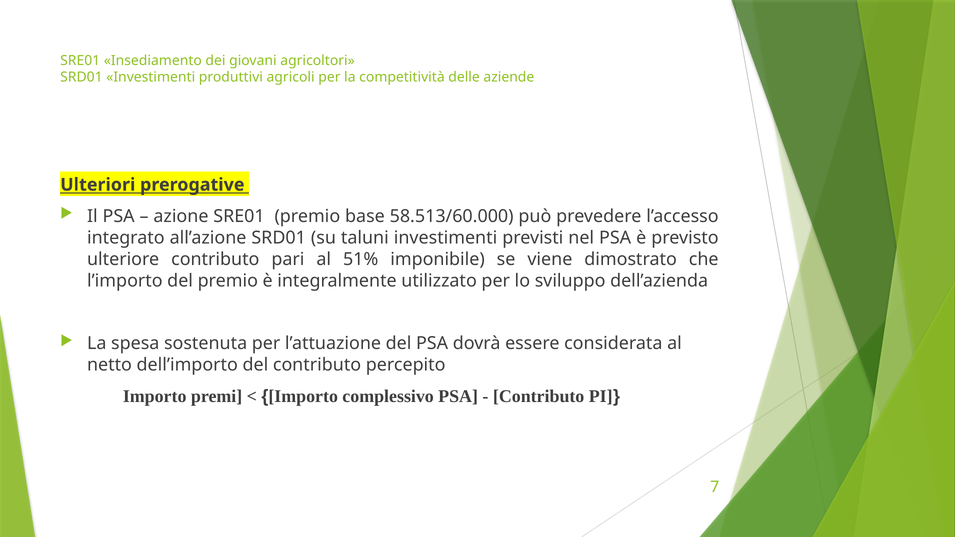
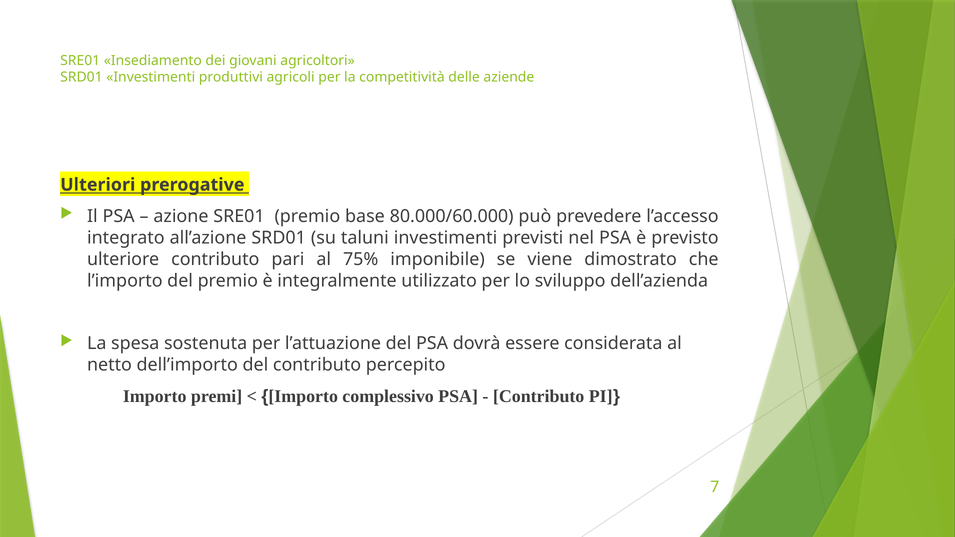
58.513/60.000: 58.513/60.000 -> 80.000/60.000 (452, 216)
51%: 51% -> 75% (361, 259)
